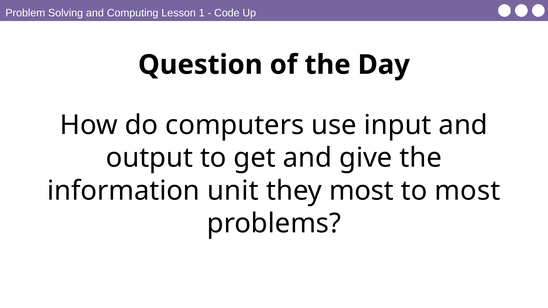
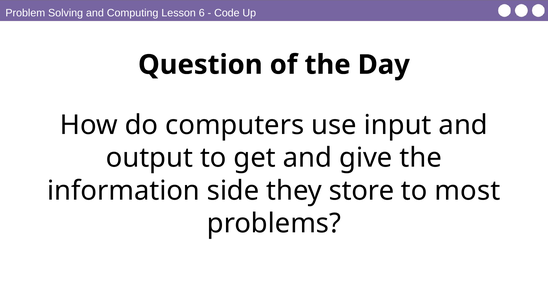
1: 1 -> 6 (202, 13)
unit: unit -> side (233, 191)
they most: most -> store (362, 191)
